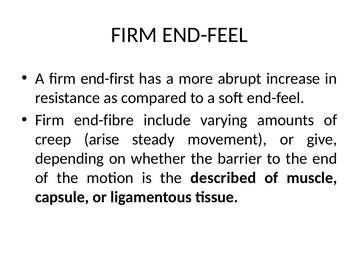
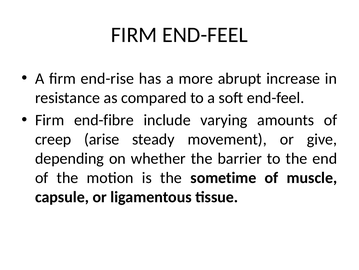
end-first: end-first -> end-rise (107, 78)
described: described -> sometime (223, 177)
